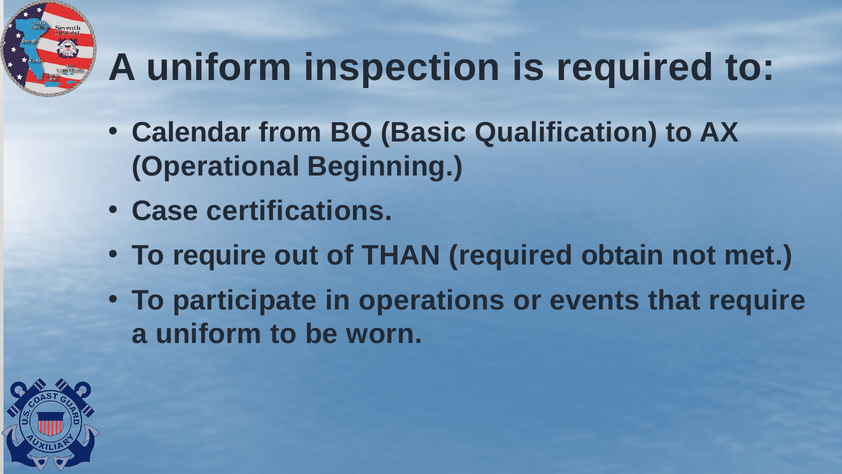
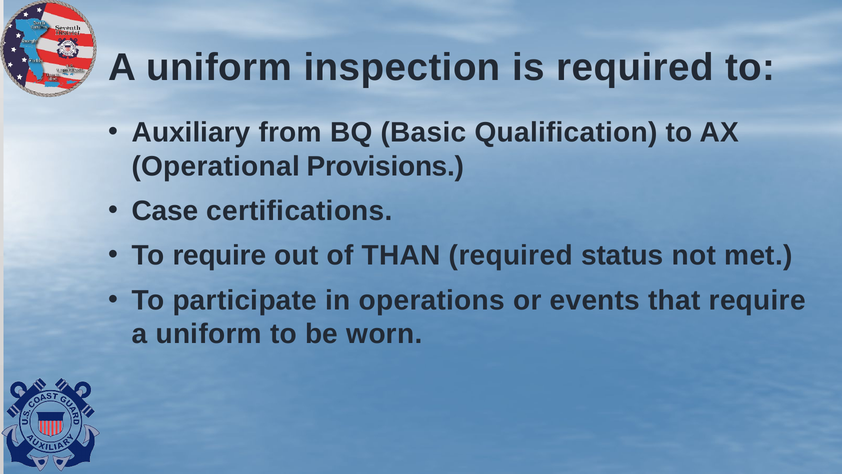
Calendar: Calendar -> Auxiliary (191, 132)
Beginning: Beginning -> Provisions (385, 166)
obtain: obtain -> status (622, 255)
